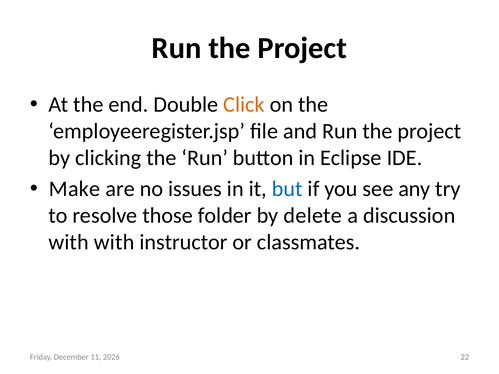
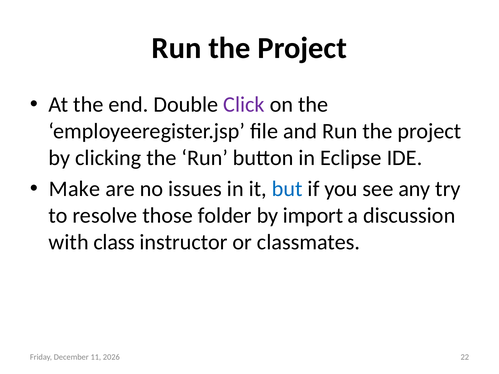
Click colour: orange -> purple (244, 105)
delete: delete -> import (313, 216)
with with: with -> class (114, 242)
